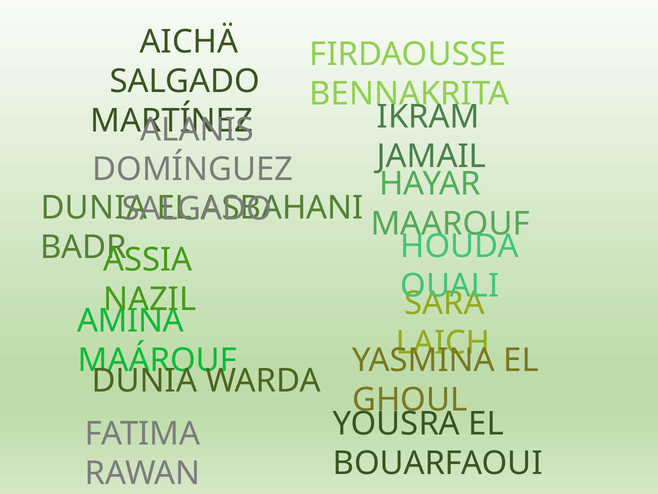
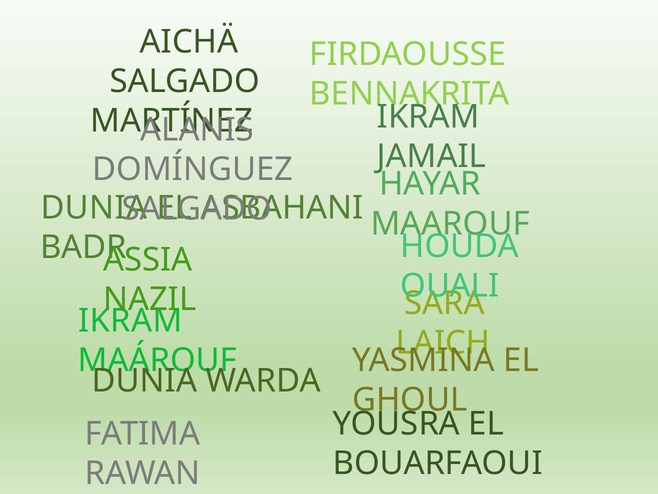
AMINA: AMINA -> IKRAM (130, 321)
